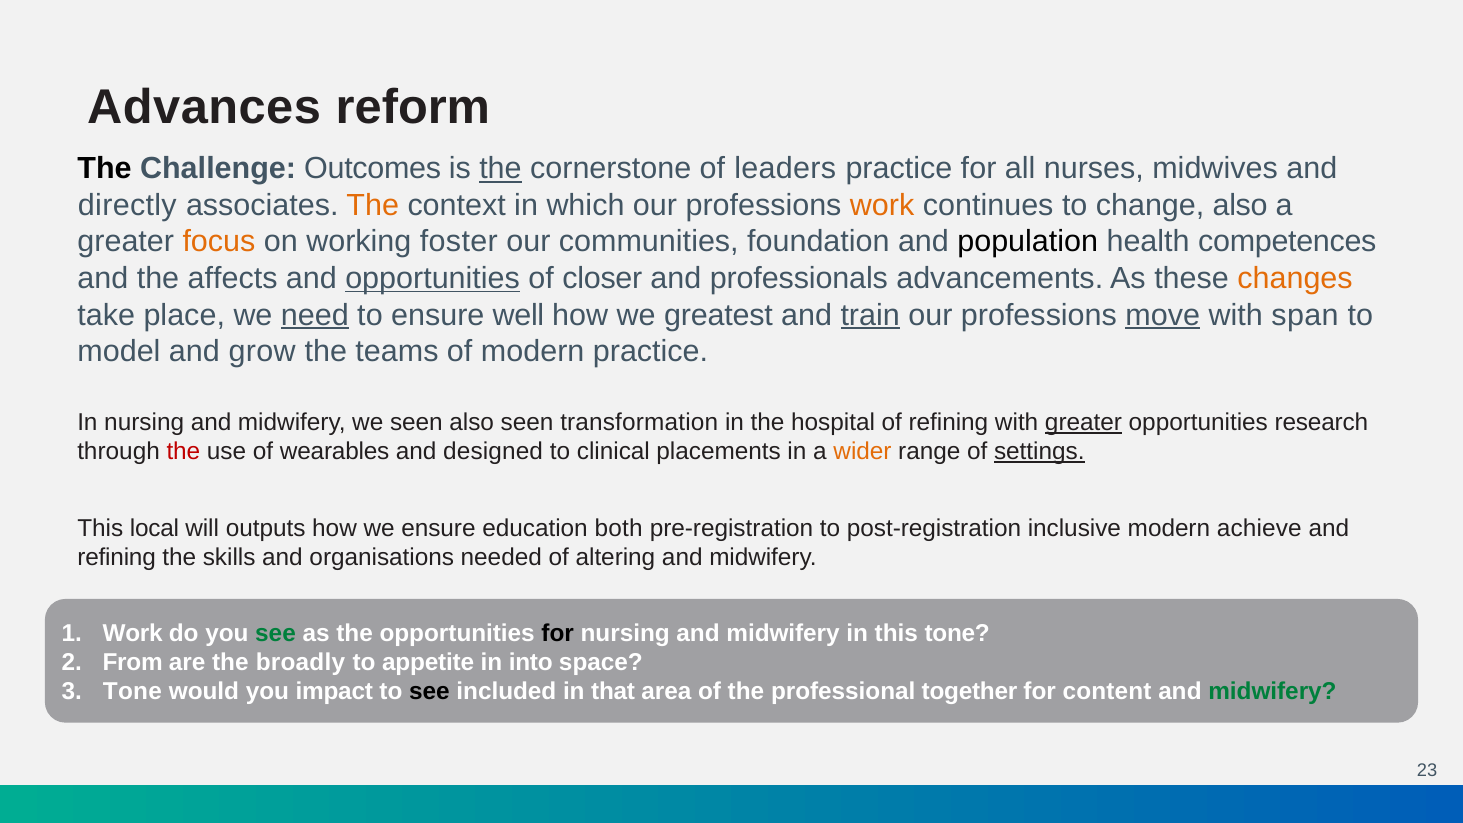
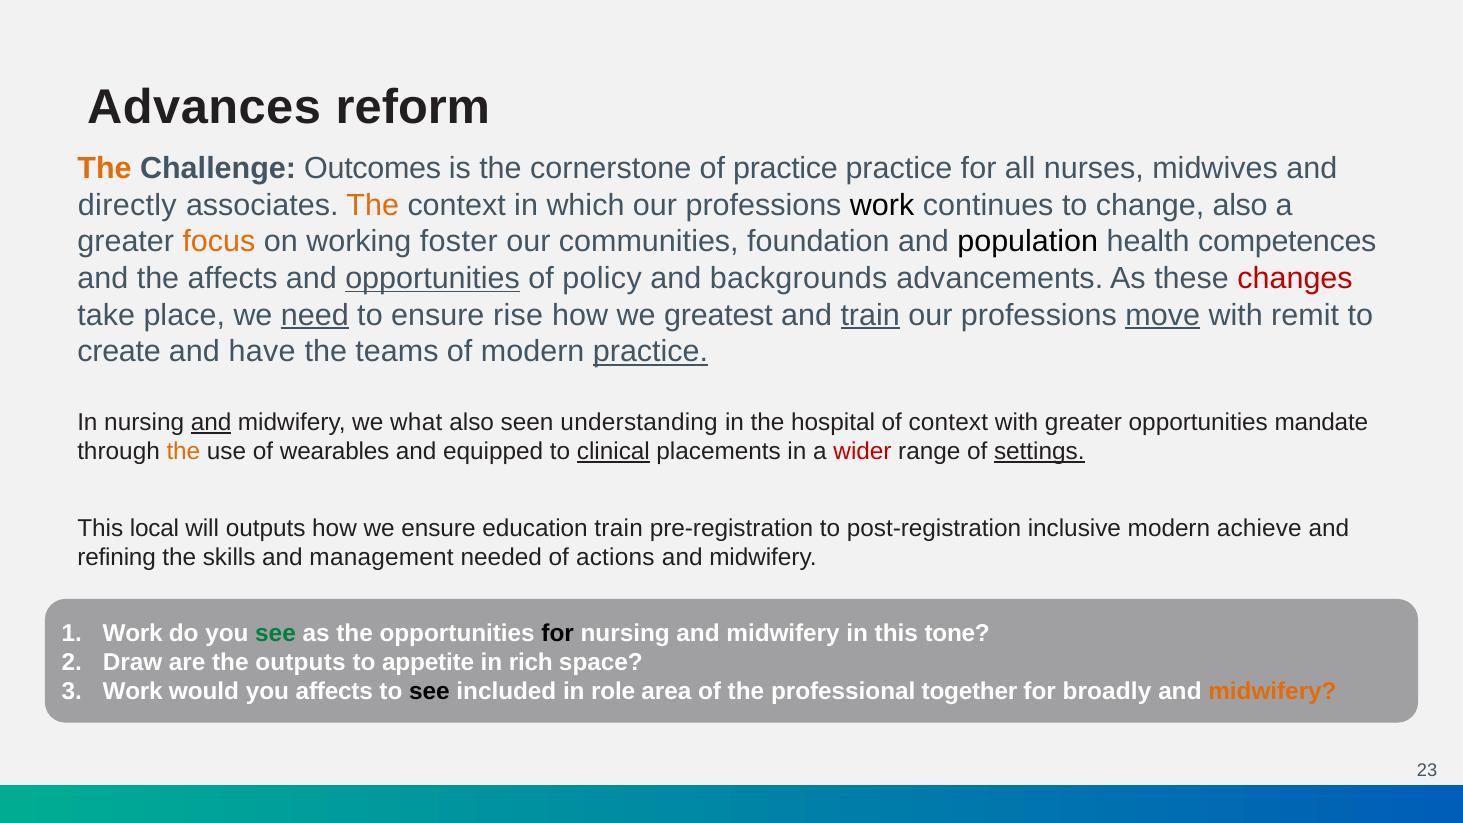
The colour: black -> orange (105, 169)
the underline: present -> none (500, 169)
of leaders: leaders -> practice (786, 169)
work colour: orange -> black (882, 205)
closer: closer -> policy (602, 278)
professionals: professionals -> backgrounds (799, 278)
changes colour: orange -> red (1295, 278)
well: well -> rise (518, 315)
span: span -> remit (1305, 315)
model: model -> create (119, 352)
grow: grow -> have (262, 352)
practice underline: none -> present (650, 352)
and underline: none -> present (211, 422)
we seen: seen -> what (416, 422)
transformation: transformation -> understanding (639, 422)
of refining: refining -> context (948, 422)
greater underline: present -> none (1084, 422)
research: research -> mandate (1321, 422)
the colour: red -> orange (183, 452)
designed: designed -> equipped (493, 452)
clinical underline: none -> present (613, 452)
wider colour: orange -> red (862, 452)
education both: both -> train (619, 528)
organisations: organisations -> management (382, 558)
altering: altering -> actions (615, 558)
From: From -> Draw (133, 662)
the broadly: broadly -> outputs (300, 662)
into: into -> rich (531, 662)
Tone: Tone -> Work (133, 692)
you impact: impact -> affects (334, 692)
that: that -> role (613, 692)
content: content -> broadly (1107, 692)
midwifery colour: green -> orange (1272, 692)
